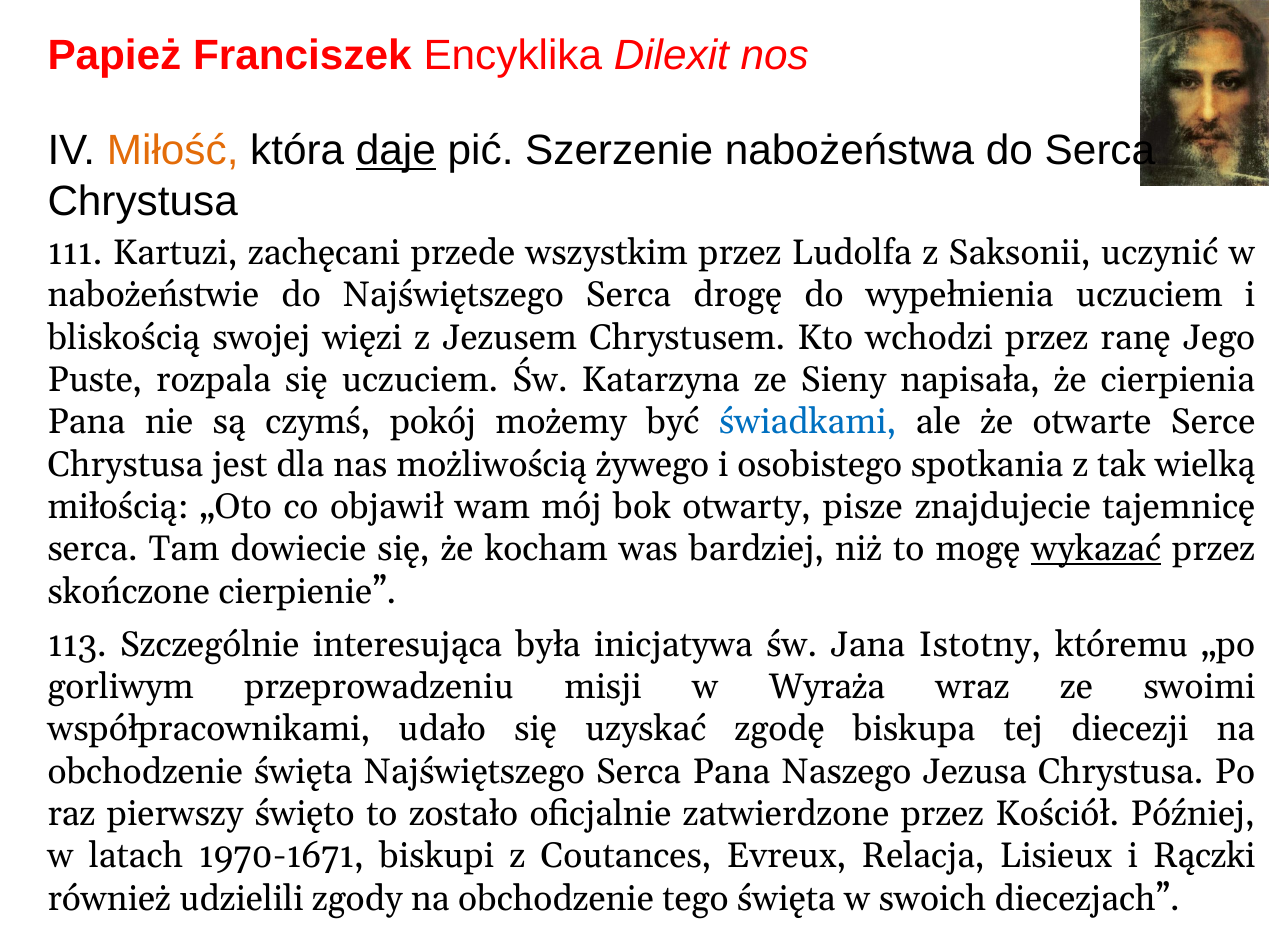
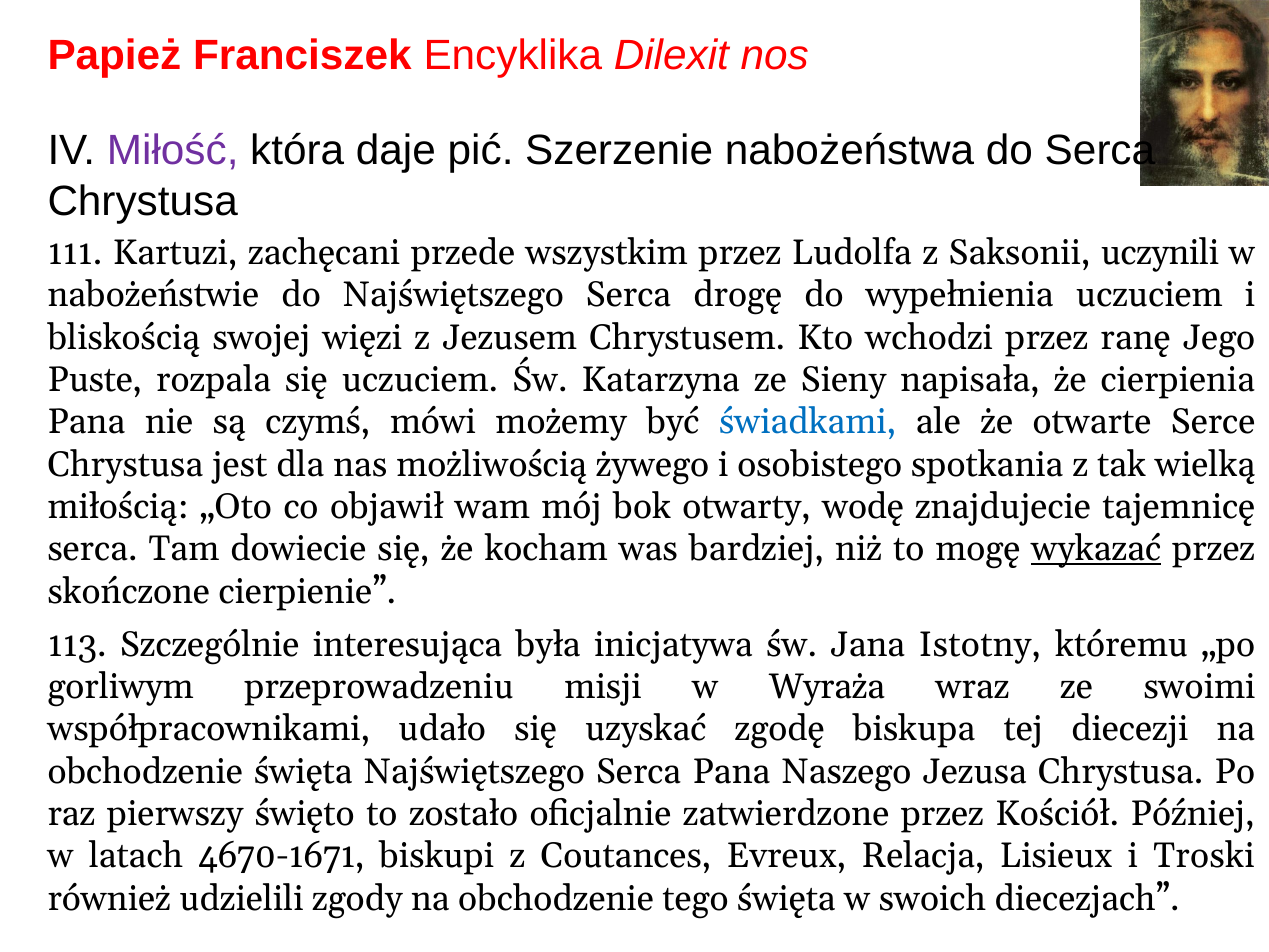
Miłość colour: orange -> purple (173, 151)
daje underline: present -> none (396, 151)
uczynić: uczynić -> uczynili (1160, 253)
pokój: pokój -> mówi (433, 422)
pisze: pisze -> wodę (863, 507)
1970-1671: 1970-1671 -> 4670-1671 (281, 856)
Rączki: Rączki -> Troski (1204, 856)
